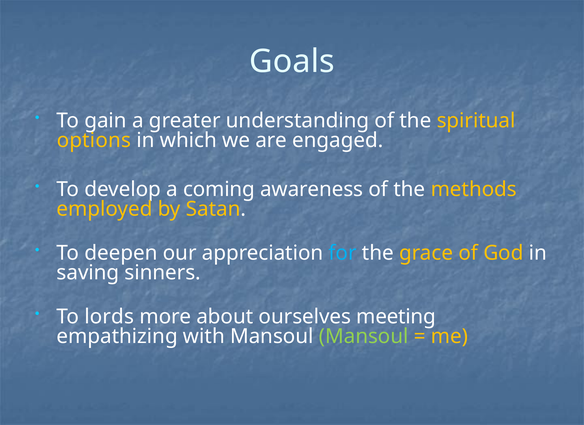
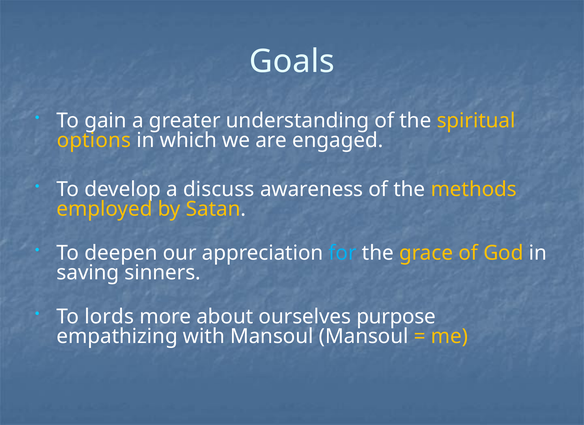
coming: coming -> discuss (219, 189)
meeting: meeting -> purpose (396, 316)
Mansoul colour: light green -> white (364, 336)
